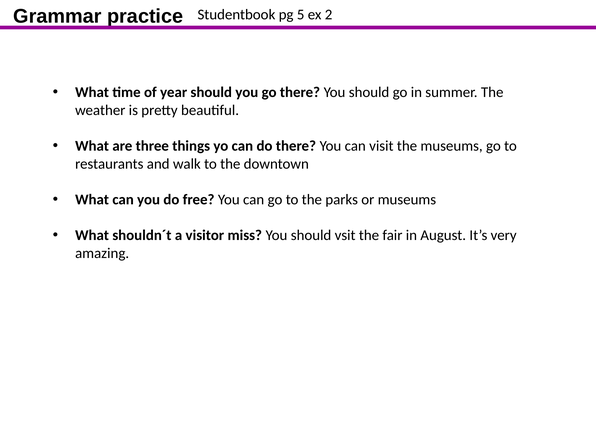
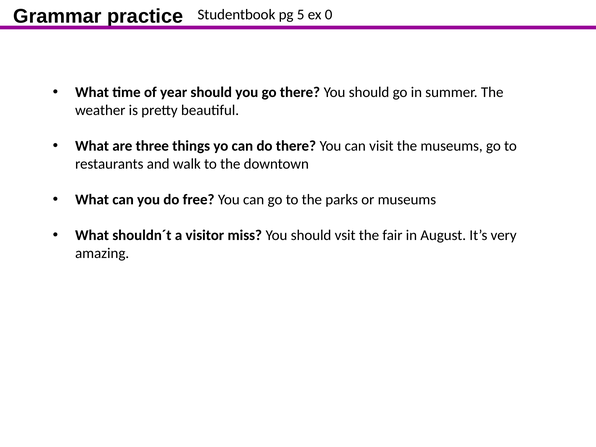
2: 2 -> 0 (329, 15)
